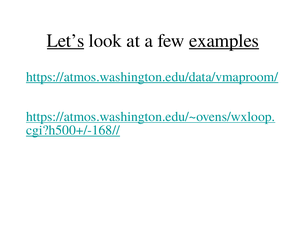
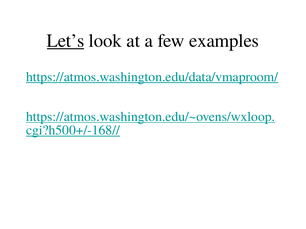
examples underline: present -> none (224, 41)
